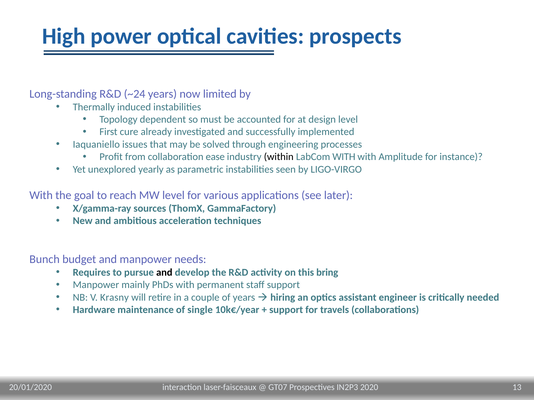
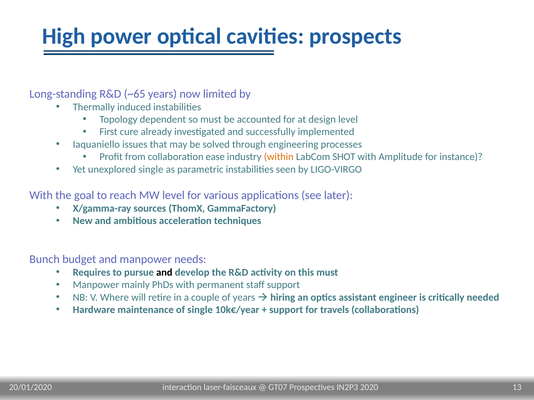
~24: ~24 -> ~65 (135, 94)
within colour: black -> orange (279, 157)
LabCom WITH: WITH -> SHOT (344, 157)
unexplored yearly: yearly -> single (151, 169)
this bring: bring -> must (327, 273)
Krasny: Krasny -> Where (114, 298)
